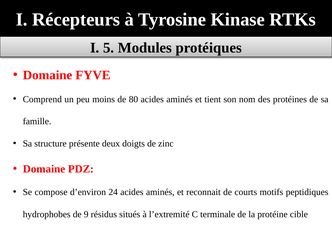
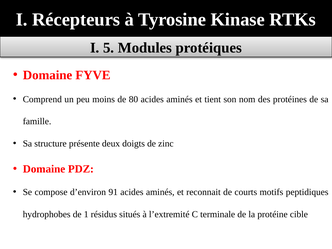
24: 24 -> 91 (113, 192)
9: 9 -> 1 (86, 214)
